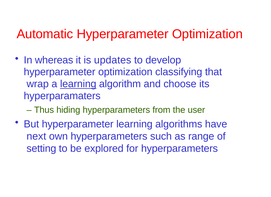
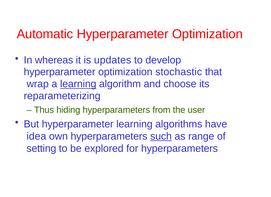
classifying: classifying -> stochastic (179, 72)
hyperparamaters: hyperparamaters -> reparameterizing (62, 96)
next: next -> idea (36, 136)
such underline: none -> present (161, 136)
